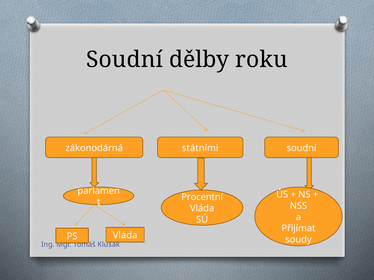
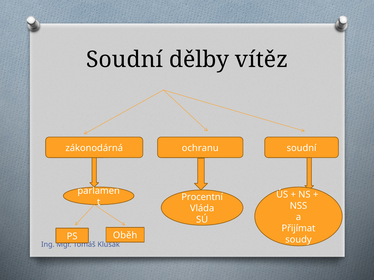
roku: roku -> vítěz (261, 60)
státními: státními -> ochranu (200, 148)
PS Vláda: Vláda -> Oběh (125, 236)
